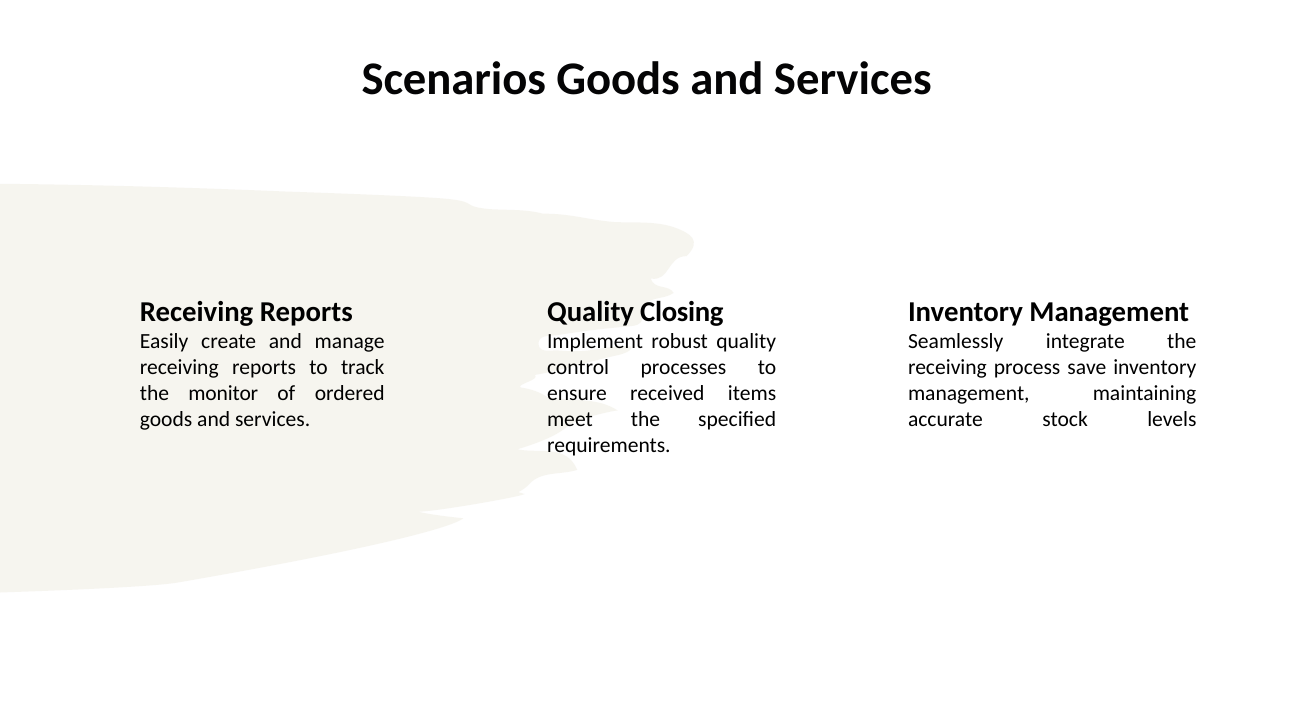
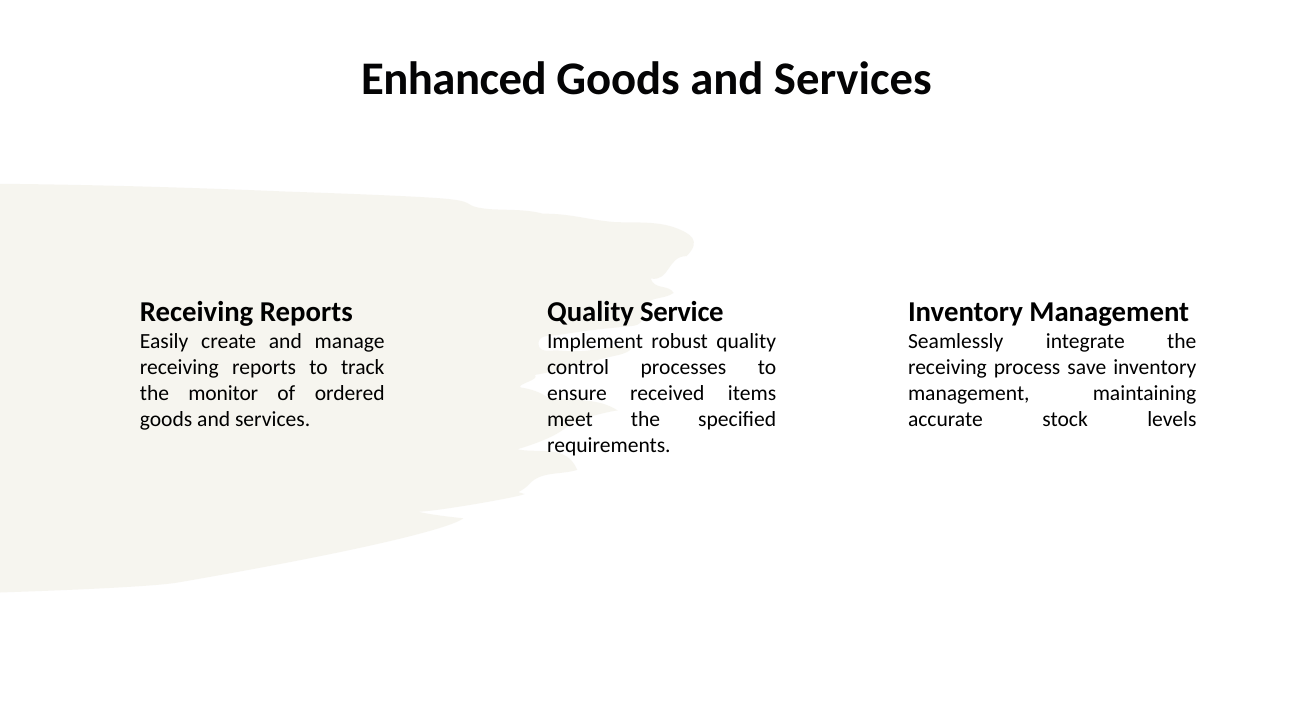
Scenarios: Scenarios -> Enhanced (454, 79)
Closing: Closing -> Service (682, 312)
